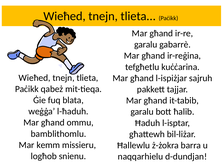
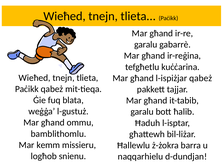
l-ispiżjar sajruh: sajruh -> qabeż (201, 78)
l-ħaduh: l-ħaduh -> l-gustuż (73, 111)
